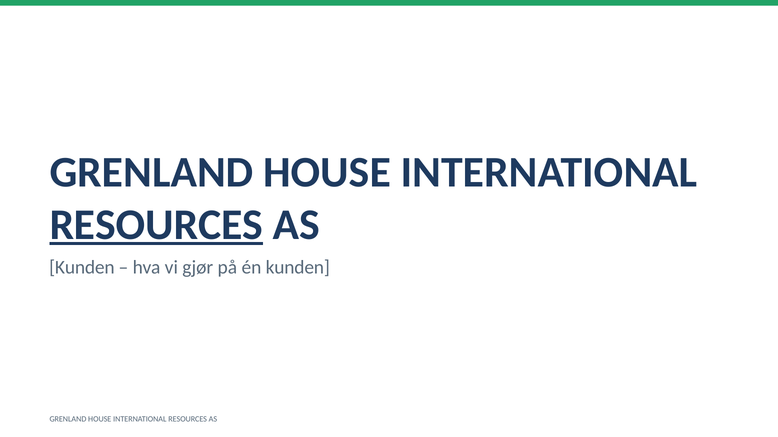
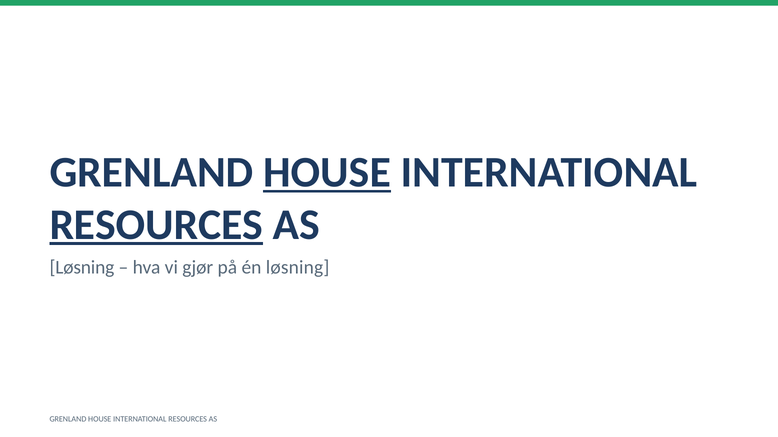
HOUSE underline: none -> present (327, 173)
Kunden: Kunden -> Løsning (82, 268)
én kunden: kunden -> løsning (298, 268)
